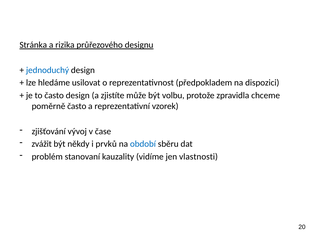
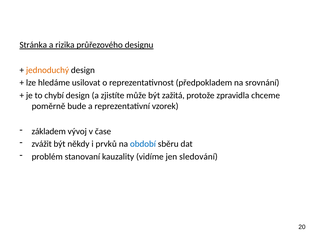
jednoduchý colour: blue -> orange (47, 70)
dispozici: dispozici -> srovnání (262, 83)
to často: často -> chybí (54, 96)
volbu: volbu -> zažitá (173, 96)
poměrně často: často -> bude (77, 106)
zjišťování: zjišťování -> základem (49, 132)
vlastnosti: vlastnosti -> sledování (198, 157)
